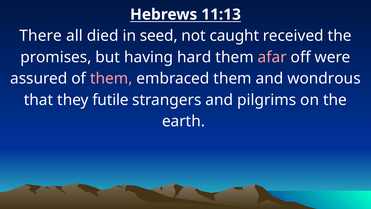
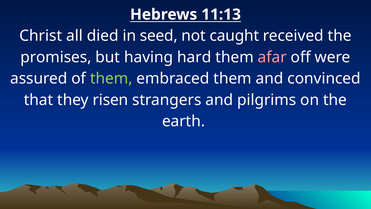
There: There -> Christ (41, 36)
them colour: pink -> light green (111, 78)
wondrous: wondrous -> convinced (324, 78)
futile: futile -> risen (110, 100)
